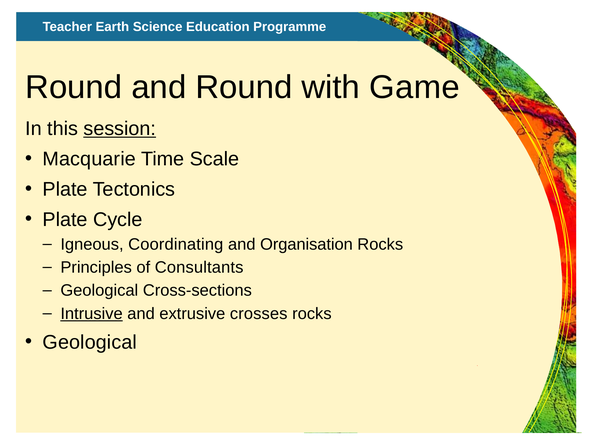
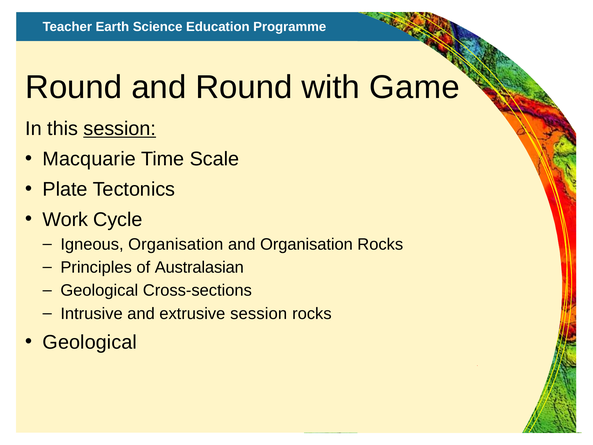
Plate: Plate -> Work (65, 219)
Igneous Coordinating: Coordinating -> Organisation (176, 244)
Consultants: Consultants -> Australasian (199, 267)
Intrusive underline: present -> none (92, 313)
extrusive crosses: crosses -> session (259, 313)
